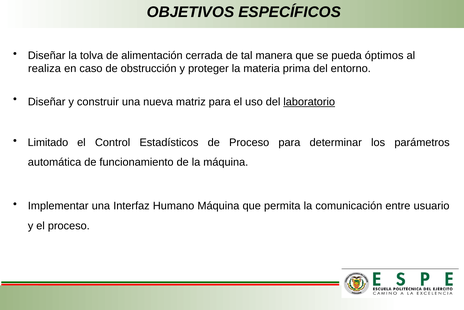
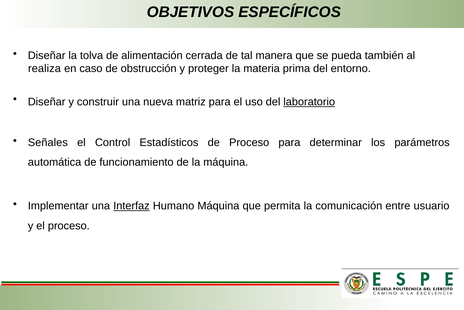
óptimos: óptimos -> también (384, 55)
Limitado: Limitado -> Señales (48, 142)
Interfaz underline: none -> present (131, 206)
